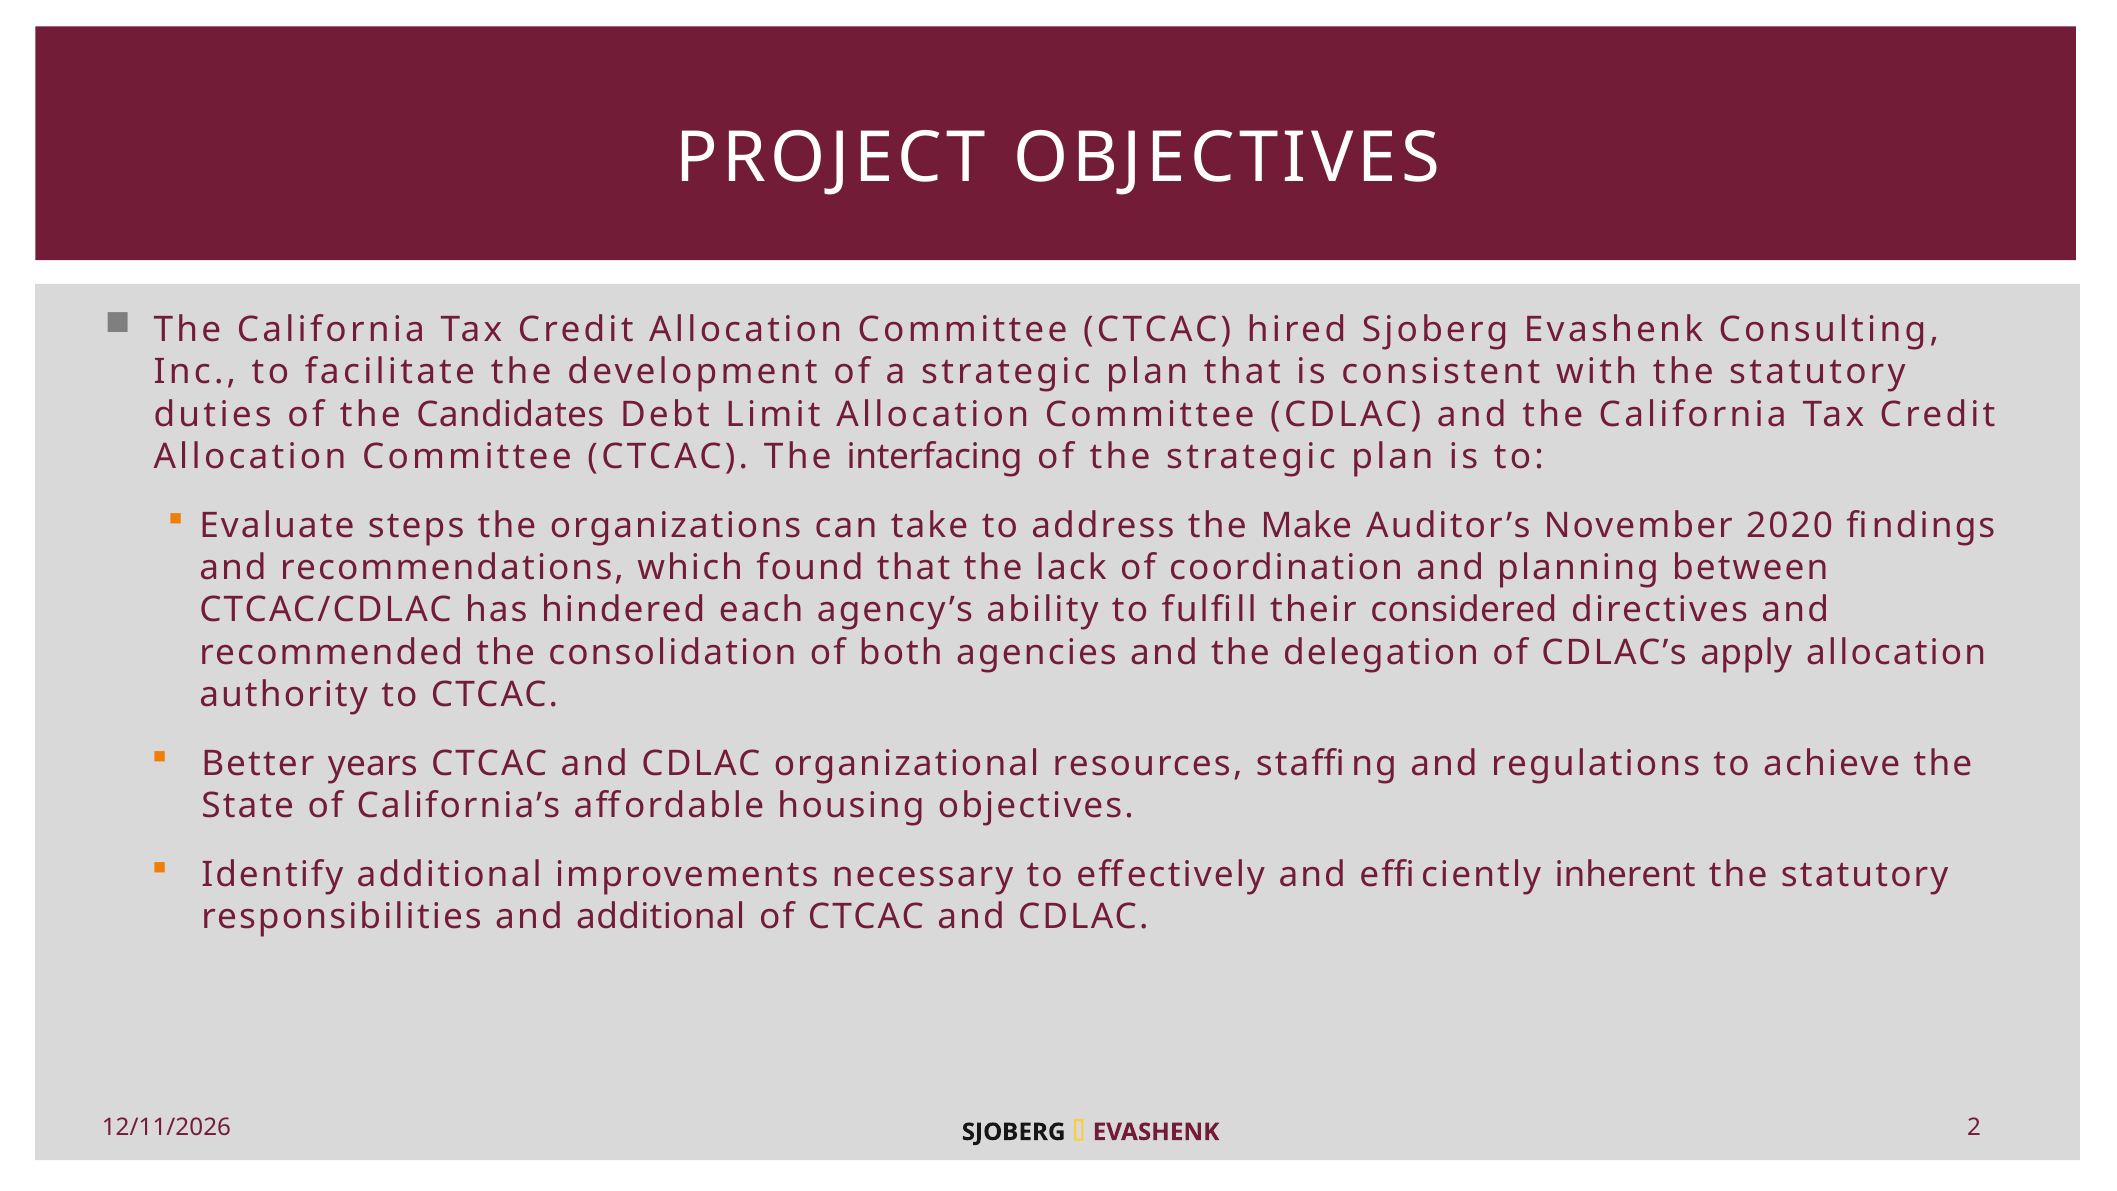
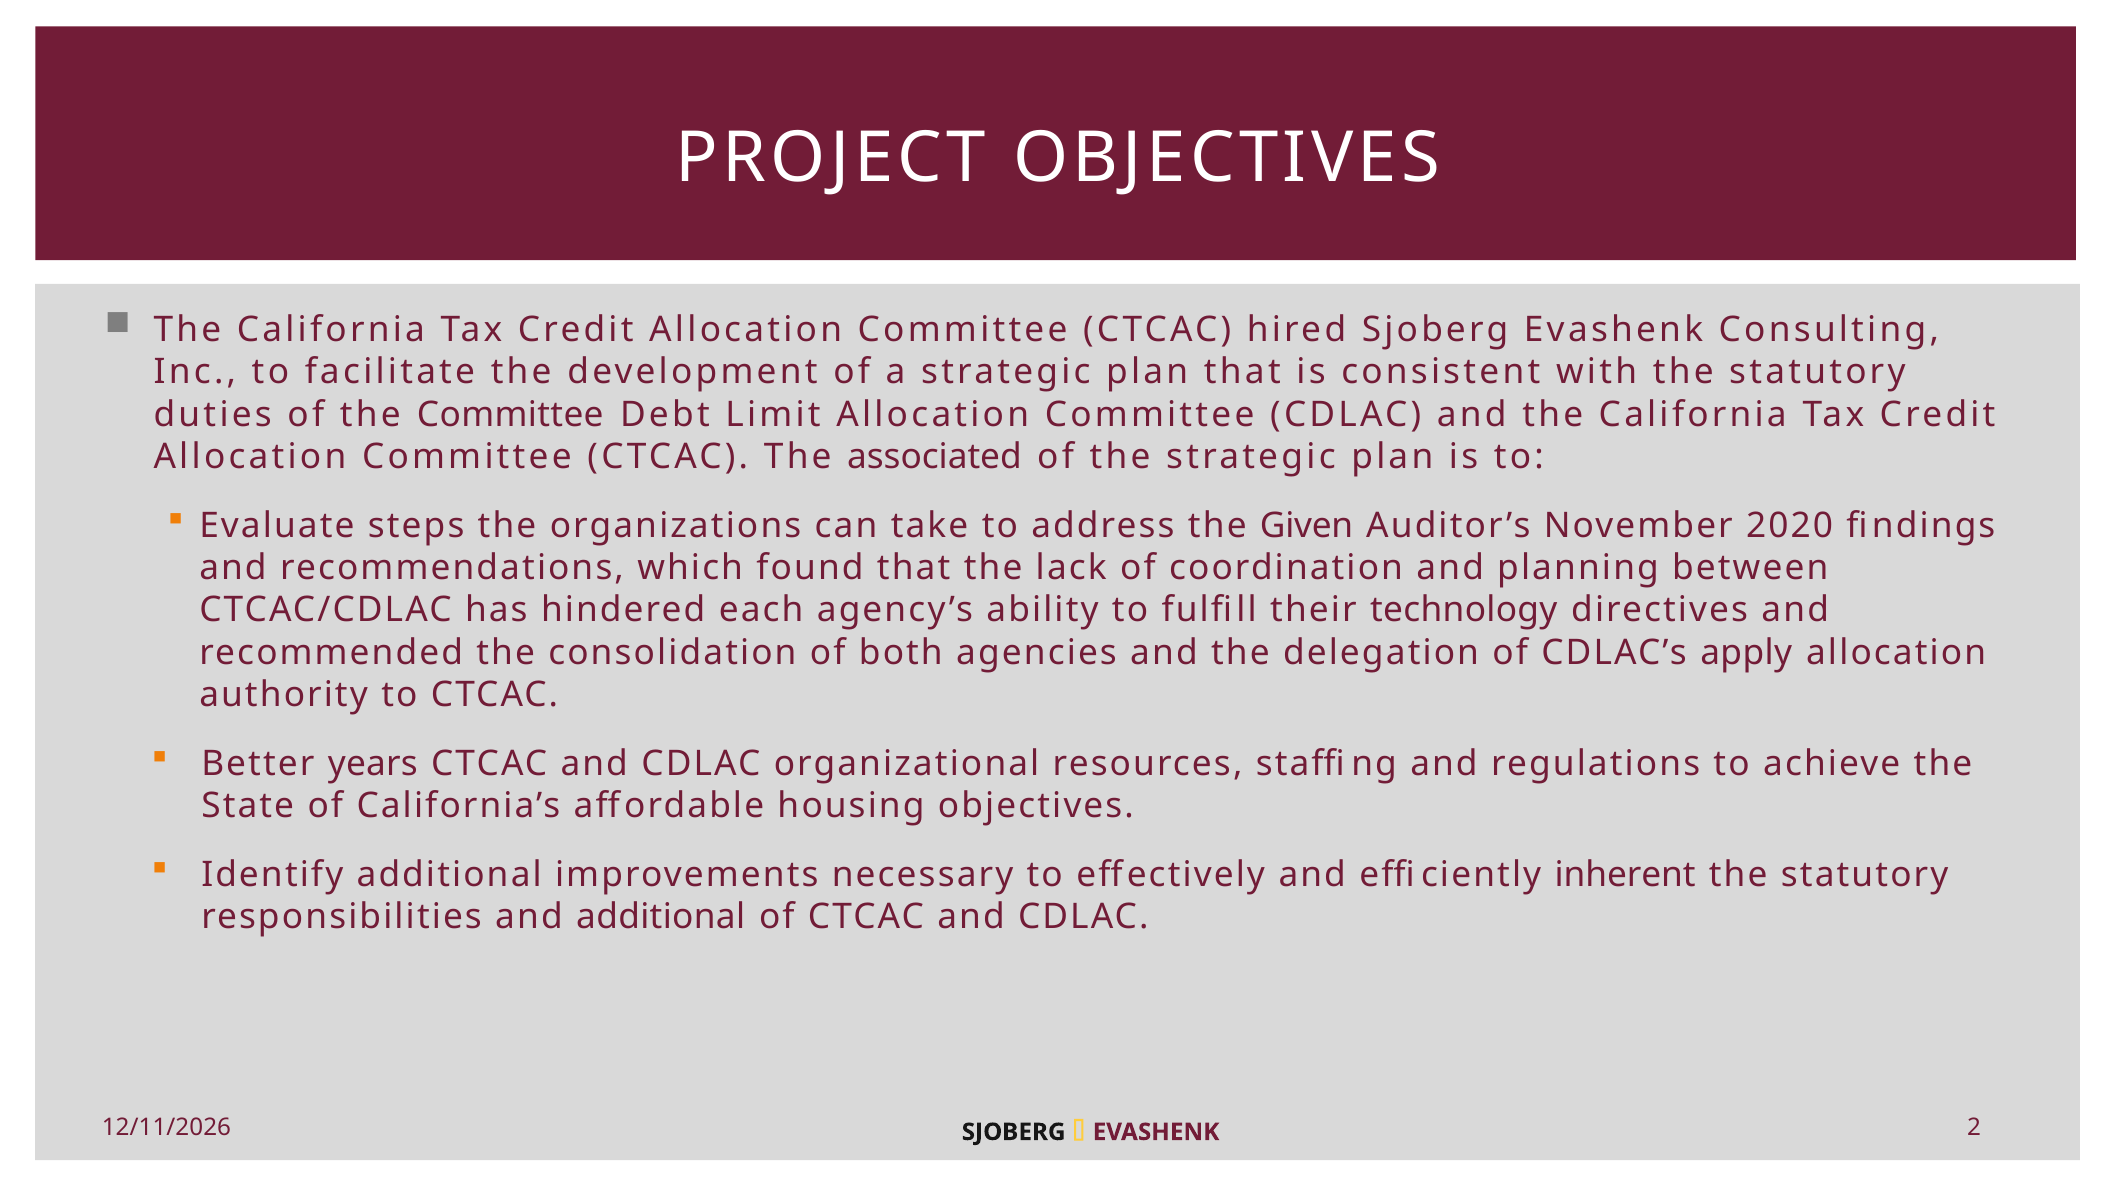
the Candidates: Candidates -> Committee (510, 414)
interfacing: interfacing -> associated (934, 457)
Make: Make -> Given (1307, 526)
considered: considered -> technology (1464, 610)
